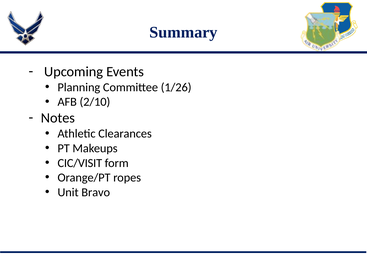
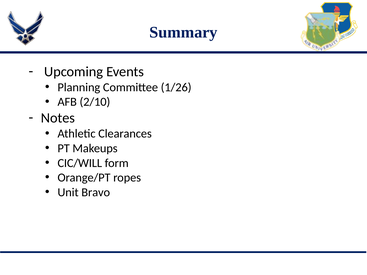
CIC/VISIT: CIC/VISIT -> CIC/WILL (80, 163)
